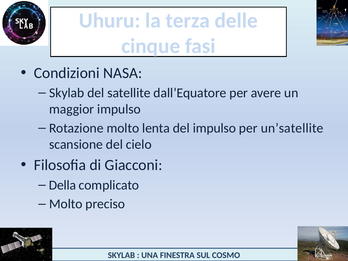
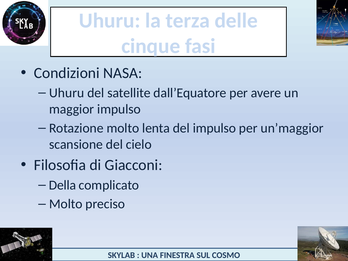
Skylab: Skylab -> Uhuru (67, 93)
un’satellite: un’satellite -> un’maggior (292, 128)
